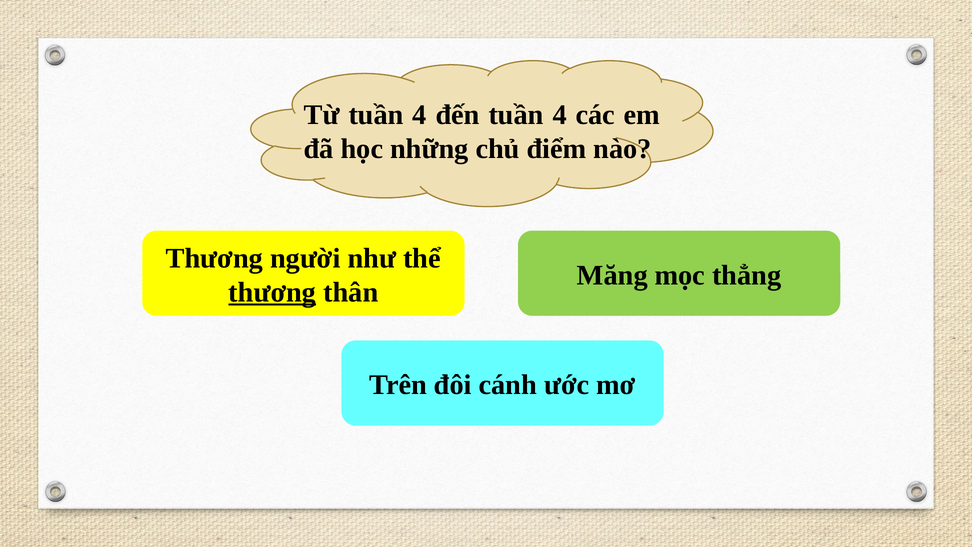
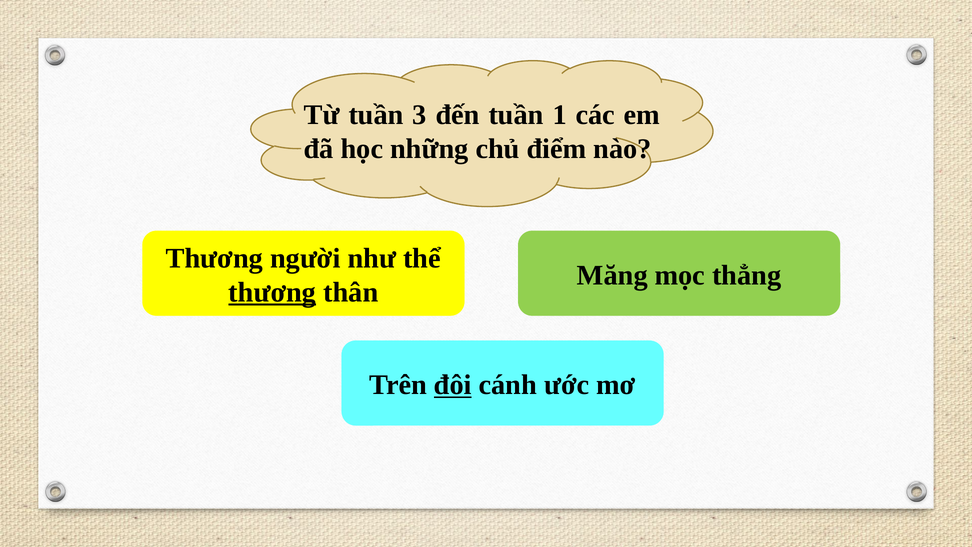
Từ tuần 4: 4 -> 3 (420, 115)
đến tuần 4: 4 -> 1 (560, 115)
đôi underline: none -> present (453, 385)
